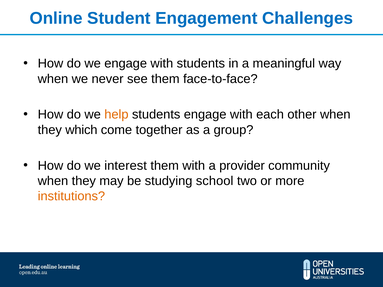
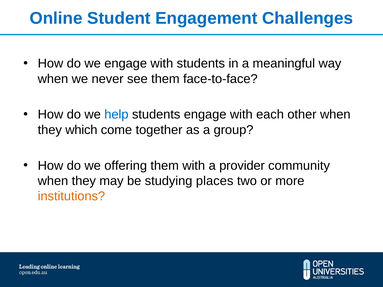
help colour: orange -> blue (116, 115)
interest: interest -> offering (126, 166)
school: school -> places (215, 181)
